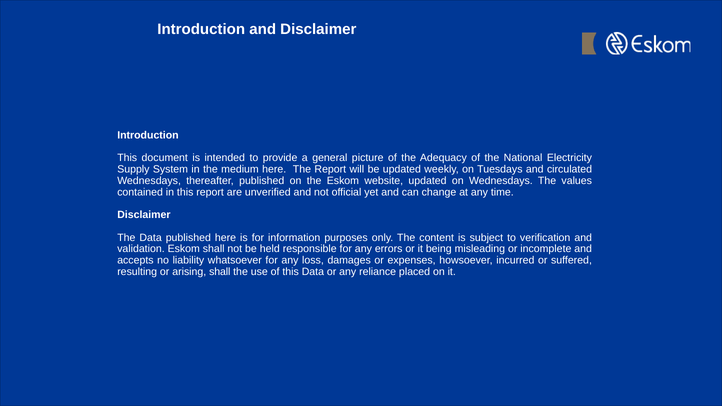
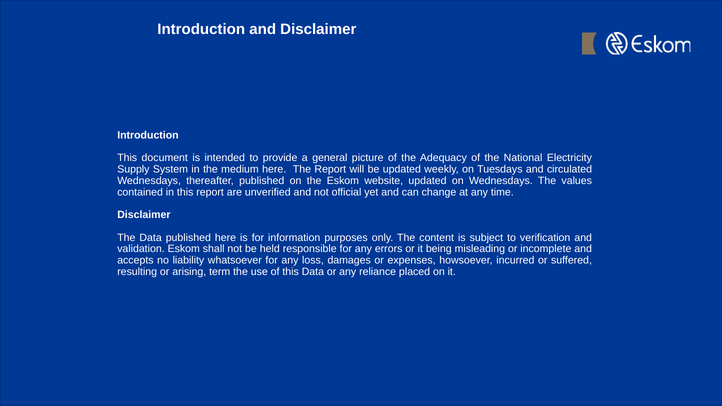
arising shall: shall -> term (220, 272)
